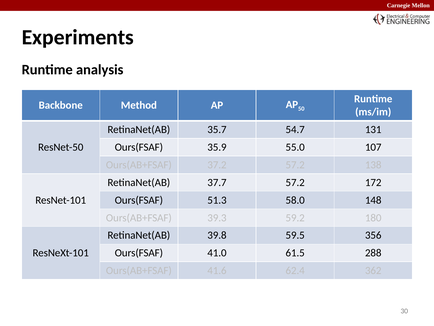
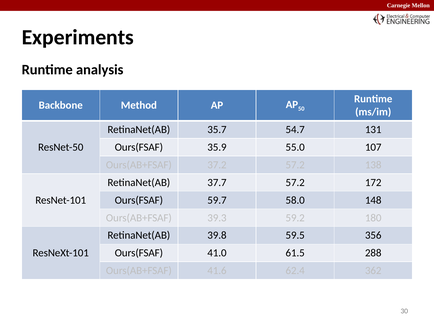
51.3: 51.3 -> 59.7 (217, 200)
